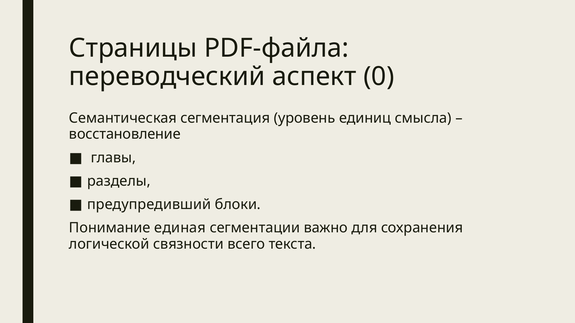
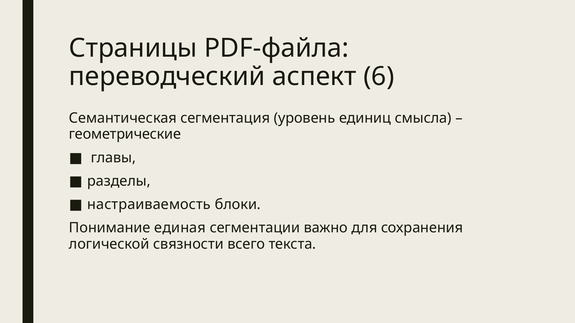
0: 0 -> 6 (379, 76)
восстановление: восстановление -> геометрические (125, 134)
предупредивший: предупредивший -> настраиваемость (149, 205)
